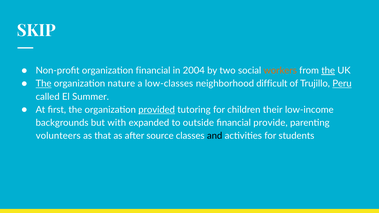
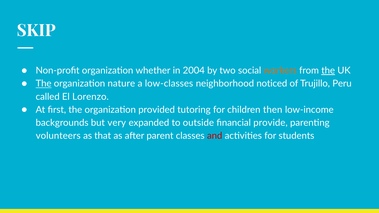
organization financial: financial -> whether (153, 71)
difficult: difficult -> noticed (272, 84)
Peru underline: present -> none (342, 84)
Summer: Summer -> Lorenzo (91, 97)
provided underline: present -> none (157, 110)
their: their -> then (273, 110)
with: with -> very (117, 123)
source: source -> parent (160, 136)
and colour: black -> red (215, 136)
